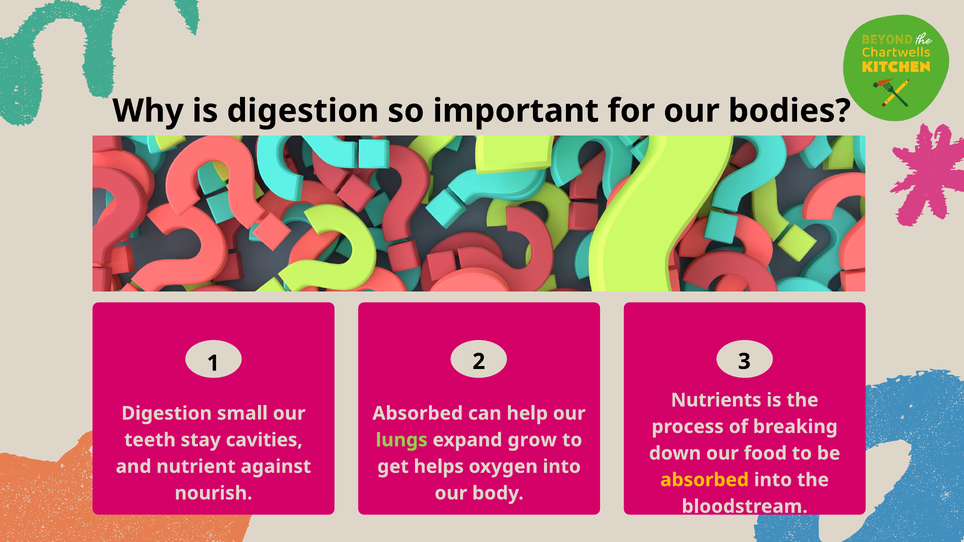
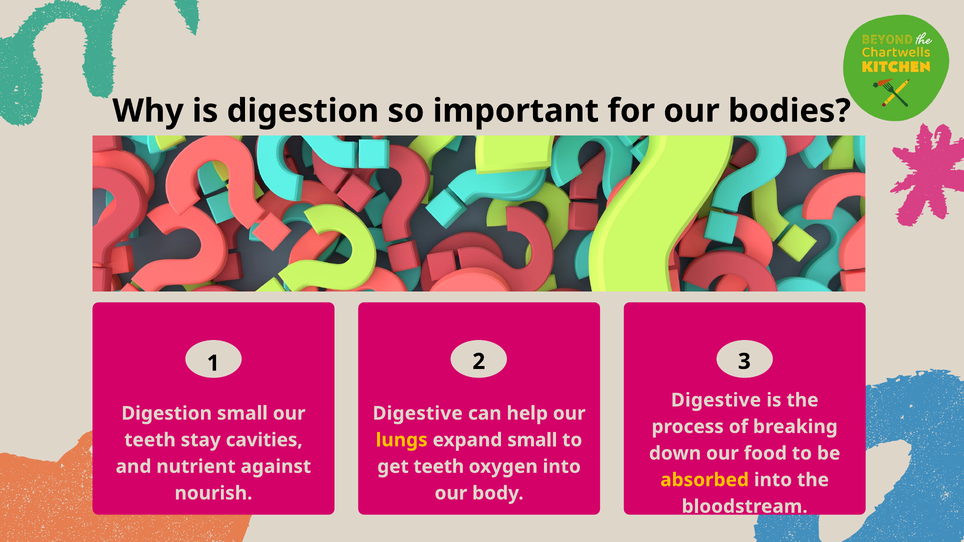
Nutrients: Nutrients -> Digestive (716, 400)
Absorbed: Absorbed -> Digestive (418, 414)
lungs colour: light green -> yellow (402, 440)
expand grow: grow -> small (532, 440)
get helps: helps -> teeth (439, 467)
